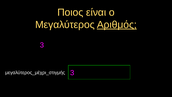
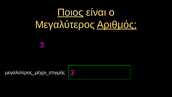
Ποιος underline: none -> present (70, 12)
